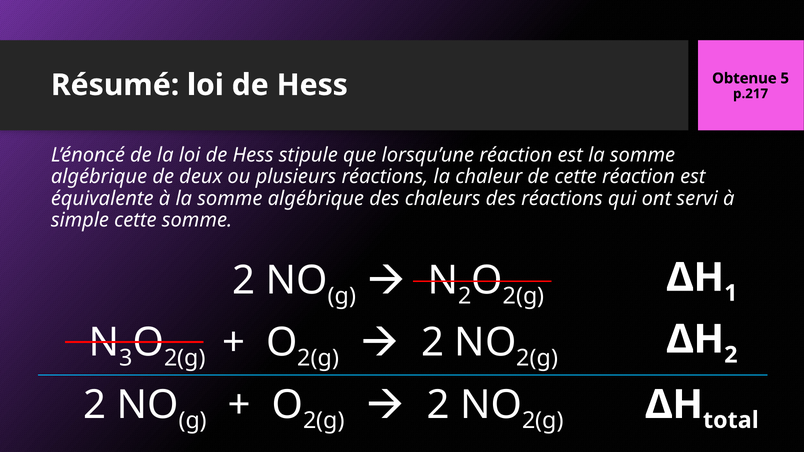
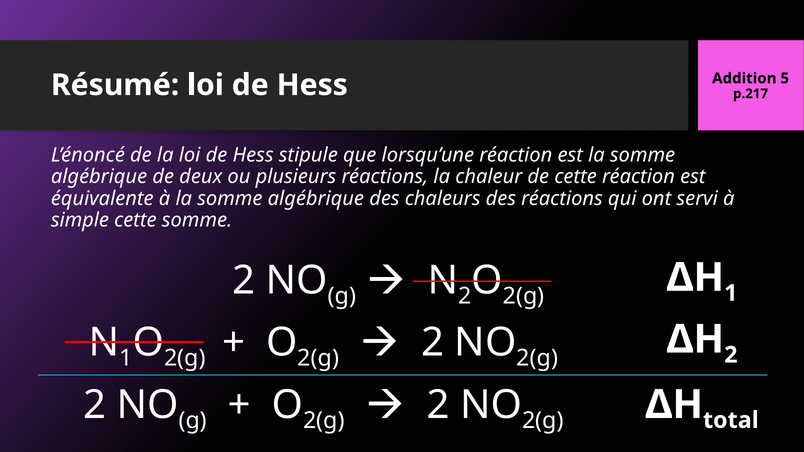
Obtenue: Obtenue -> Addition (744, 78)
3: 3 -> 1 (126, 358)
